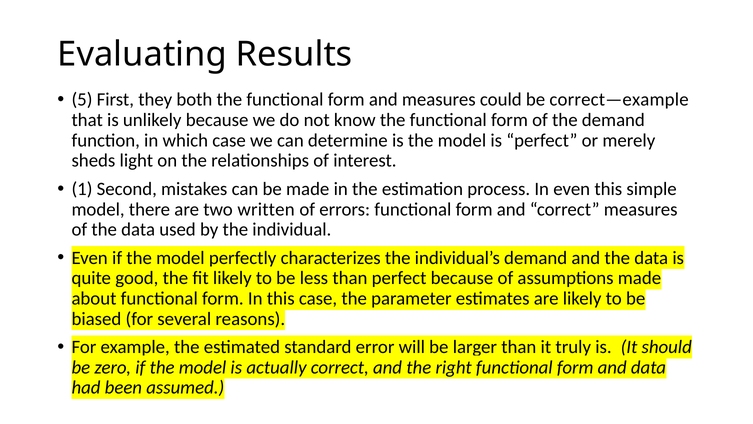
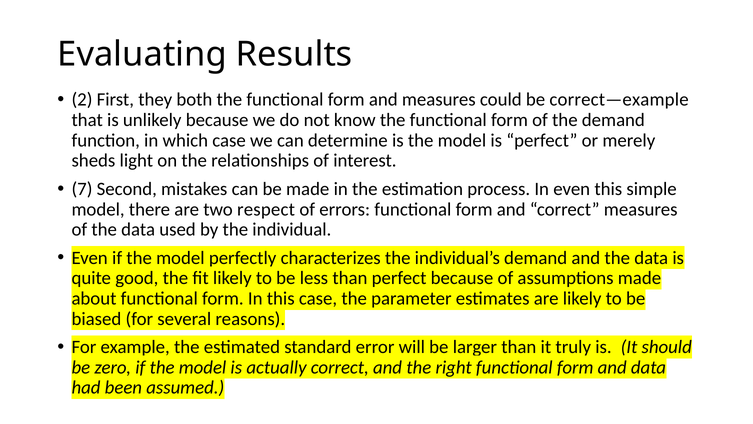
5: 5 -> 2 (82, 100)
1: 1 -> 7 (82, 189)
written: written -> respect (266, 209)
